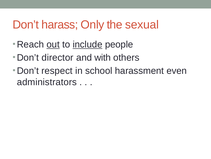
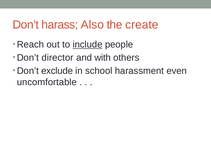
Only: Only -> Also (92, 25)
sexual: sexual -> create (142, 25)
out underline: present -> none (53, 44)
respect: respect -> exclude (57, 71)
administrators: administrators -> uncomfortable (47, 82)
